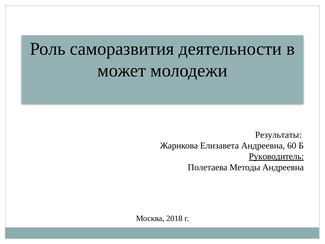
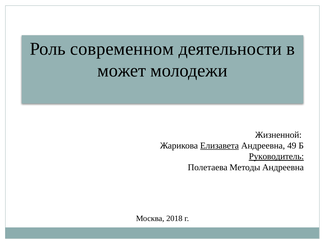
саморазвития: саморазвития -> современном (122, 49)
Результаты: Результаты -> Жизненной (278, 135)
Елизавета underline: none -> present (219, 145)
60: 60 -> 49 (292, 145)
